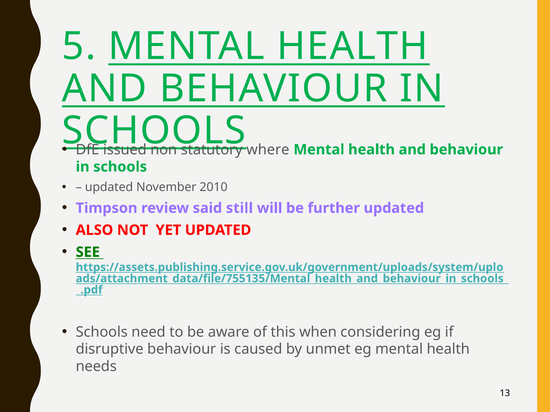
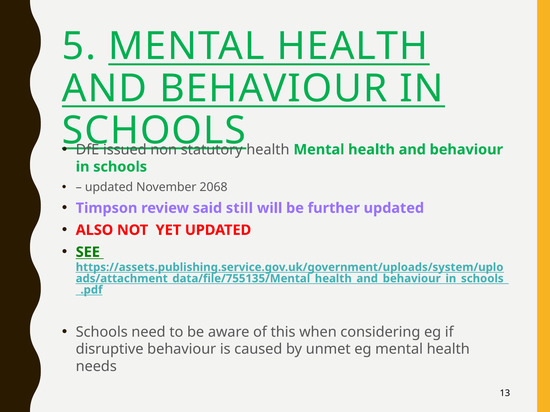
where: where -> health (268, 150)
2010: 2010 -> 2068 (214, 188)
